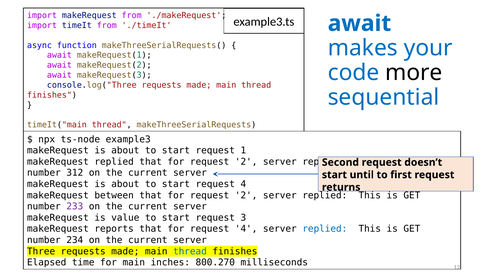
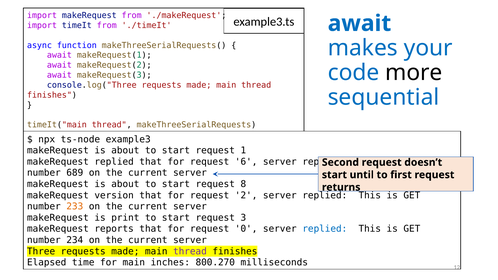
2: 2 -> 6 (246, 162)
312: 312 -> 689 (75, 173)
start request 4: 4 -> 8 (243, 184)
between: between -> version (114, 195)
233 colour: purple -> orange (75, 207)
value: value -> print (125, 218)
for request 4: 4 -> 0 (246, 229)
thread colour: blue -> purple (190, 251)
